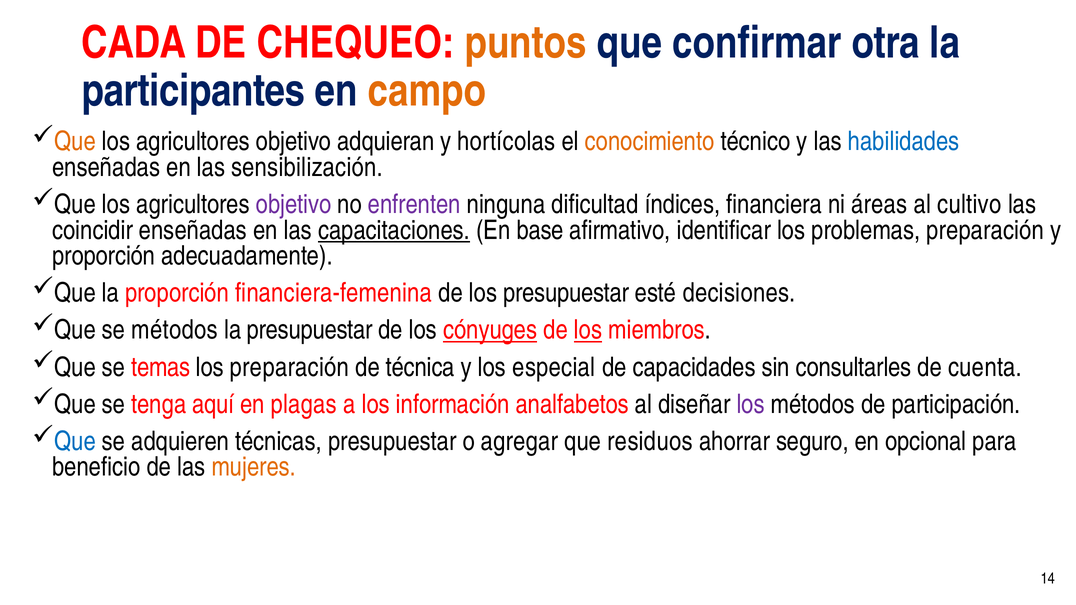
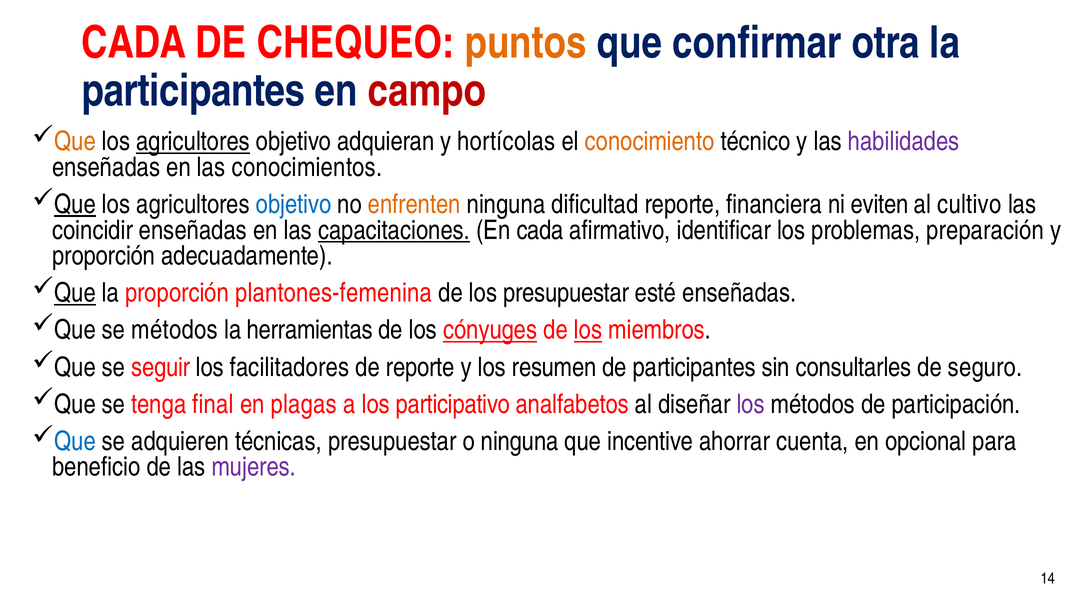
campo colour: orange -> red (427, 91)
agricultores underline: none -> present (193, 142)
habilidades colour: blue -> purple (904, 142)
sensibilización: sensibilización -> conocimientos (307, 167)
Que underline: none -> present (75, 204)
objetivo colour: purple -> blue (294, 204)
enfrenten colour: purple -> orange (414, 204)
dificultad índices: índices -> reporte (682, 204)
áreas: áreas -> eviten (880, 204)
En base: base -> cada (540, 230)
Que underline: none -> present (75, 293)
financiera-femenina: financiera-femenina -> plantones-femenina (334, 293)
esté decisiones: decisiones -> enseñadas (739, 293)
la presupuestar: presupuestar -> herramientas (310, 330)
temas: temas -> seguir (161, 367)
los preparación: preparación -> facilitadores (289, 367)
de técnica: técnica -> reporte (420, 367)
especial: especial -> resumen (554, 367)
de capacidades: capacidades -> participantes (694, 367)
cuenta: cuenta -> seguro (985, 367)
aquí: aquí -> final (213, 404)
información: información -> participativo (453, 404)
o agregar: agregar -> ninguna (520, 441)
residuos: residuos -> incentive (650, 441)
seguro: seguro -> cuenta (812, 441)
mujeres colour: orange -> purple (254, 467)
